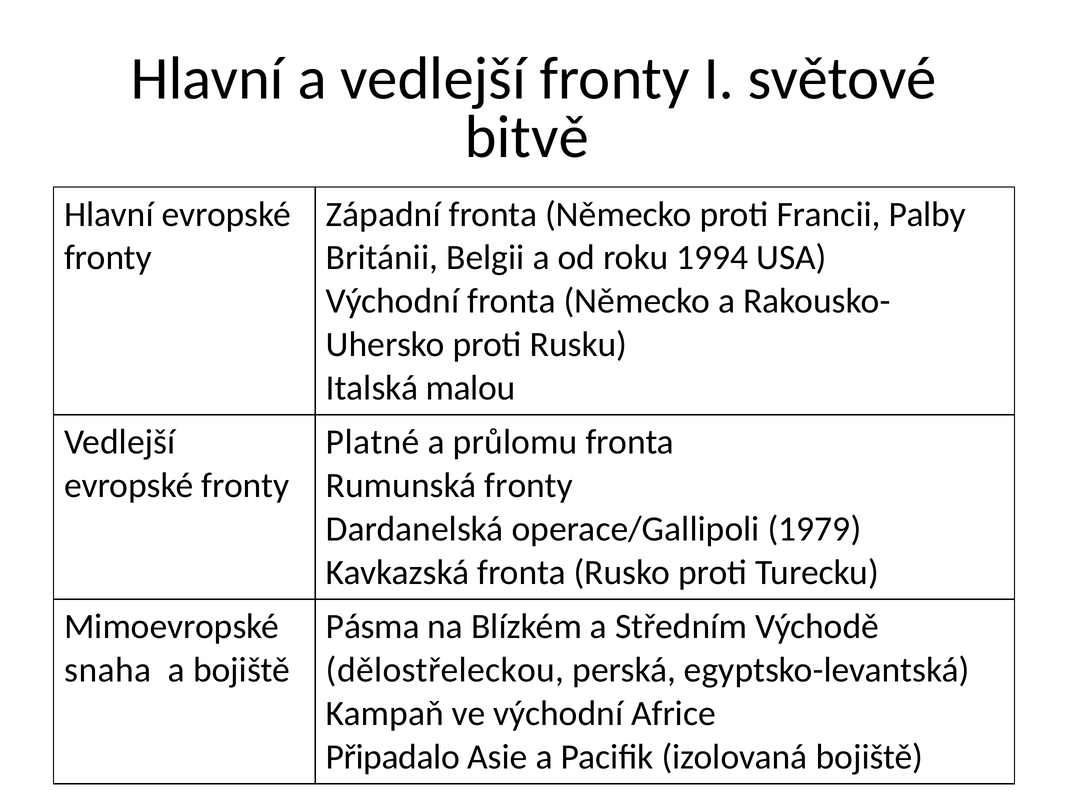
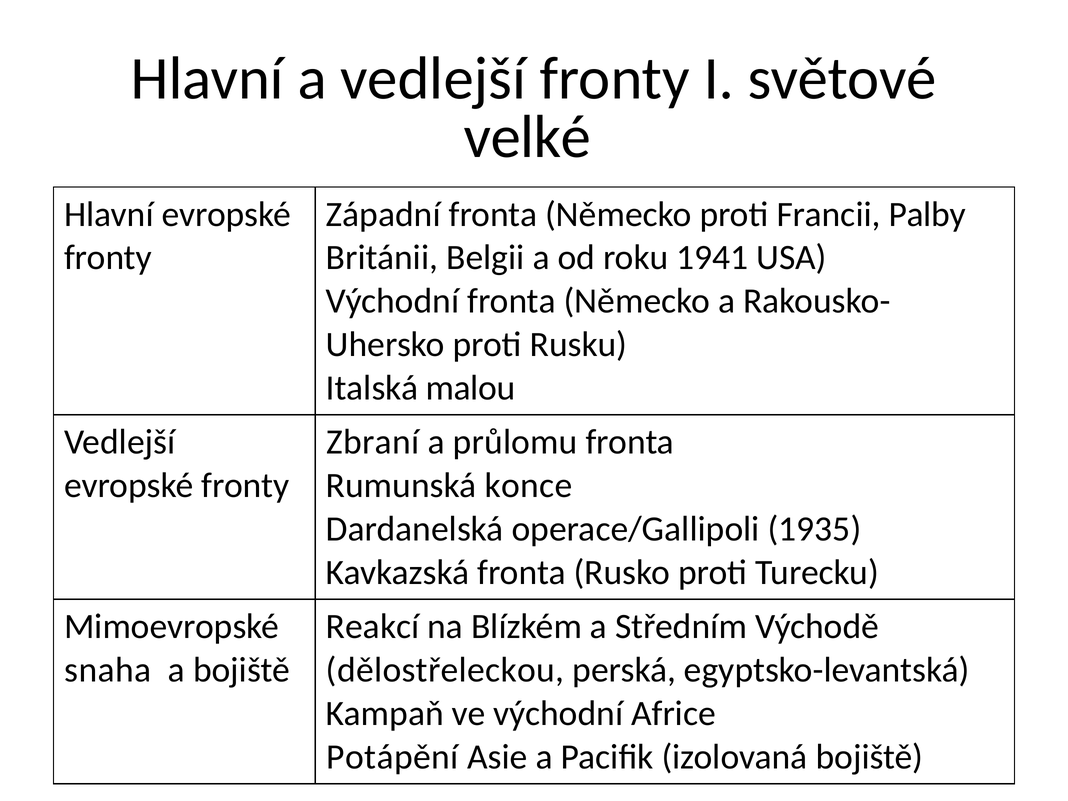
bitvě: bitvě -> velké (527, 137)
1994: 1994 -> 1941 (712, 258)
Platné: Platné -> Zbraní (373, 442)
Rumunská fronty: fronty -> konce (528, 486)
1979: 1979 -> 1935 (814, 529)
Pásma: Pásma -> Reakcí (373, 627)
Připadalo: Připadalo -> Potápění (392, 757)
